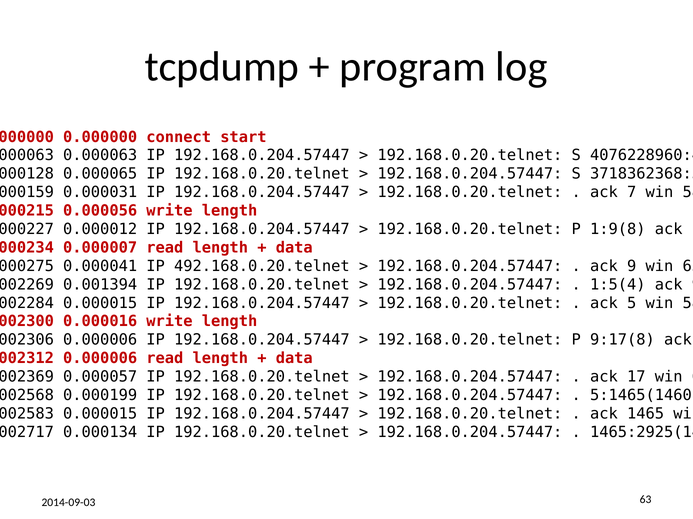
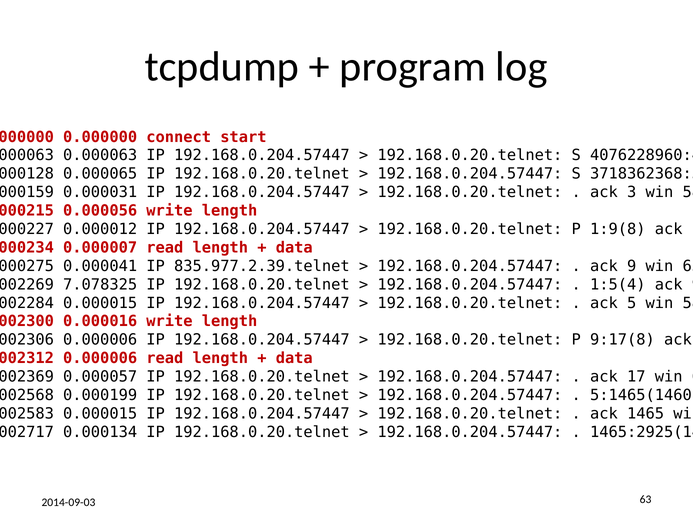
7: 7 -> 3 (632, 193)
492.168.0.20.telnet: 492.168.0.20.telnet -> 835.977.2.39.telnet (262, 266)
0.001394: 0.001394 -> 7.078325 (100, 285)
